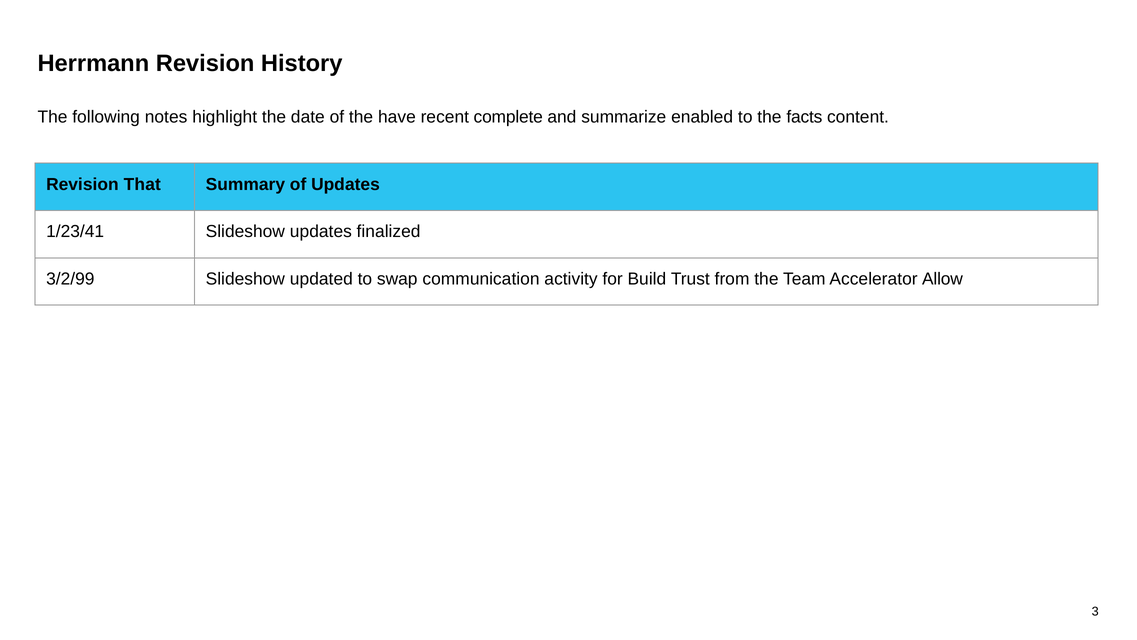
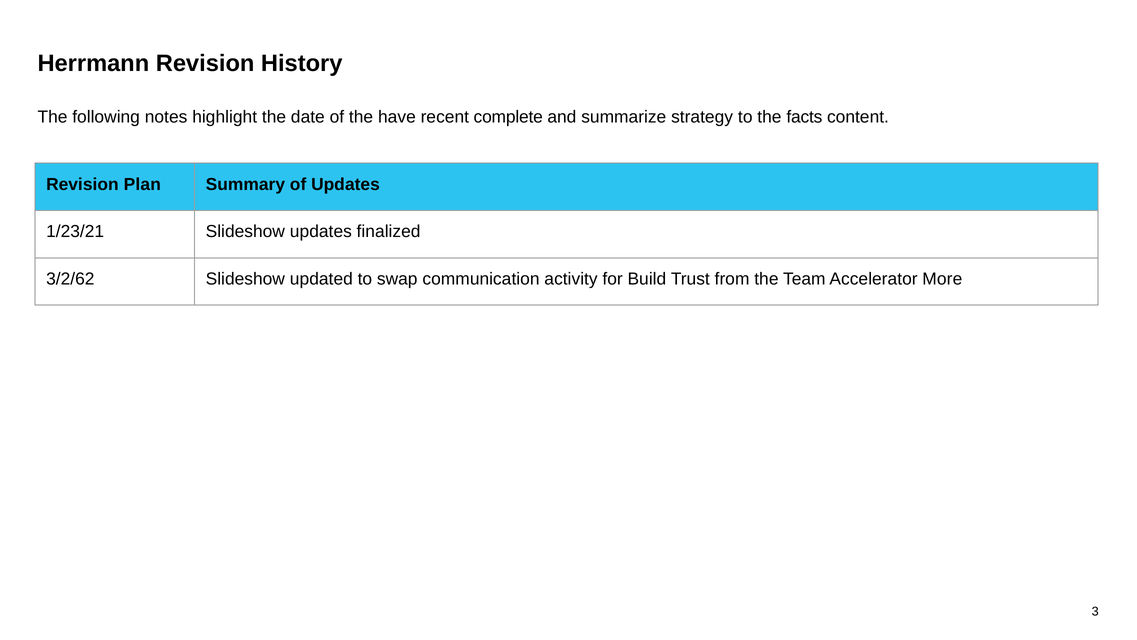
enabled: enabled -> strategy (702, 117)
That: That -> Plan (142, 184)
1/23/41: 1/23/41 -> 1/23/21 (75, 232)
3/2/99: 3/2/99 -> 3/2/62 (70, 279)
Allow: Allow -> More (942, 279)
